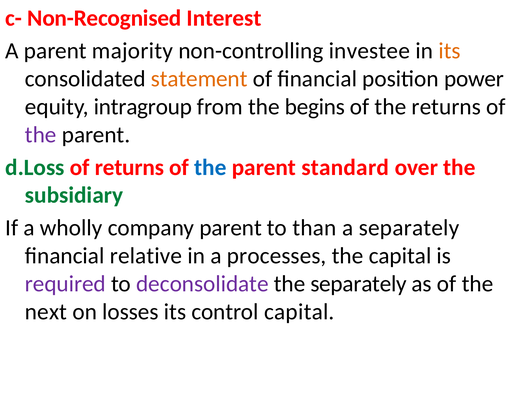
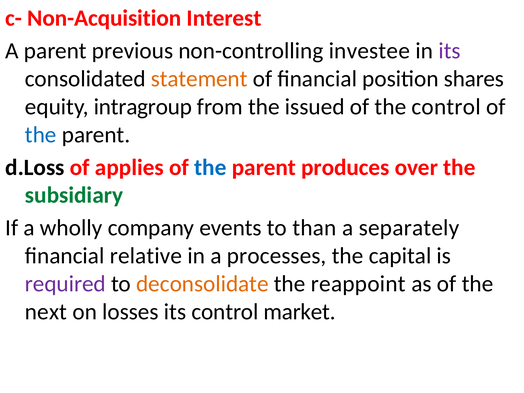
Non-Recognised: Non-Recognised -> Non-Acquisition (104, 18)
majority: majority -> previous (133, 51)
its colour: orange -> purple (450, 51)
power: power -> shares (474, 79)
begins: begins -> issued (315, 107)
the returns: returns -> control (446, 107)
the colour: purple -> blue (41, 135)
d.Loss colour: green -> black (35, 167)
of returns: returns -> applies (129, 167)
standard: standard -> produces (345, 167)
company parent: parent -> events (231, 228)
deconsolidate colour: purple -> orange (202, 284)
the separately: separately -> reappoint (358, 284)
control capital: capital -> market (300, 312)
